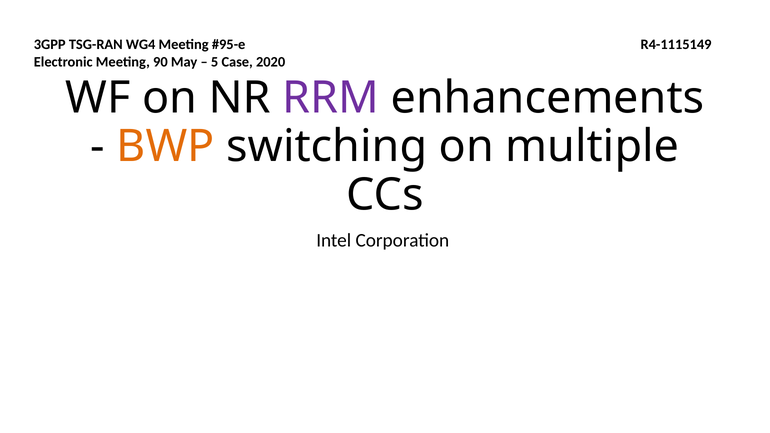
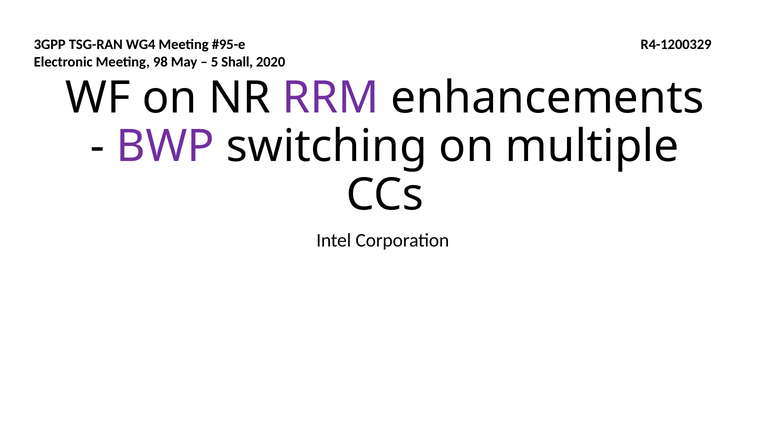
R4-1115149: R4-1115149 -> R4-1200329 (676, 45)
90: 90 -> 98 (160, 62)
Case: Case -> Shall (237, 62)
BWP colour: orange -> purple (166, 146)
